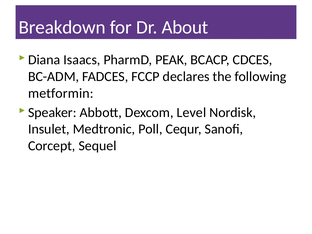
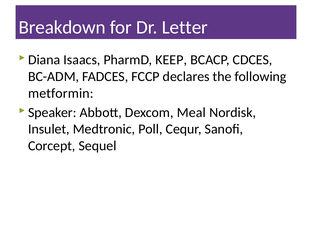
About: About -> Letter (185, 27)
PEAK: PEAK -> KEEP (171, 60)
Level: Level -> Meal (191, 112)
